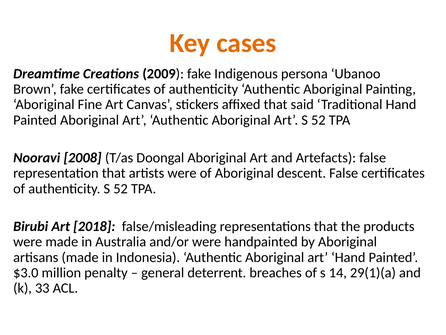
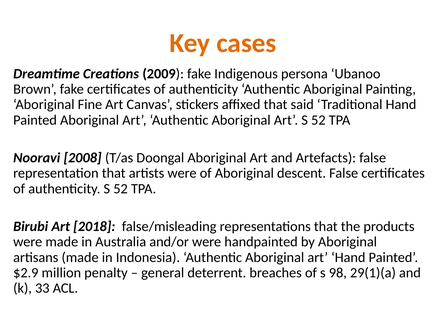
$3.0: $3.0 -> $2.9 (26, 272)
14: 14 -> 98 (338, 272)
